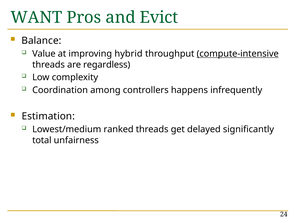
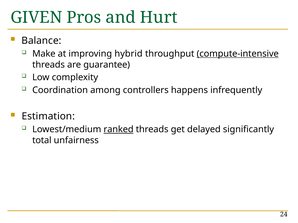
WANT: WANT -> GIVEN (36, 18)
Evict: Evict -> Hurt (159, 18)
Value: Value -> Make (44, 54)
regardless: regardless -> guarantee (107, 65)
ranked underline: none -> present (119, 130)
